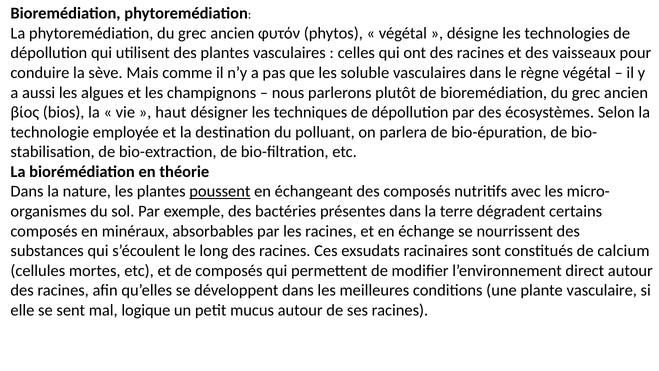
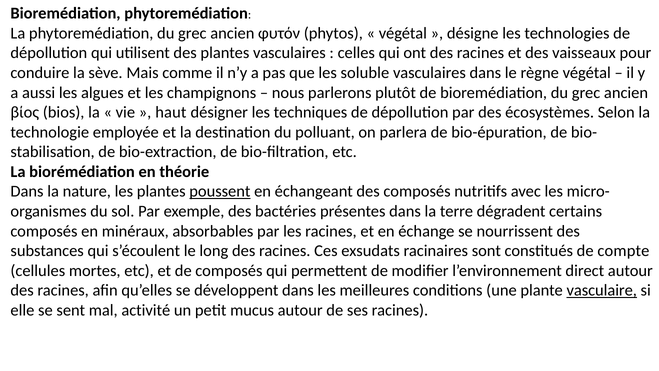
calcium: calcium -> compte (623, 251)
vasculaire underline: none -> present (602, 290)
logique: logique -> activité (146, 310)
